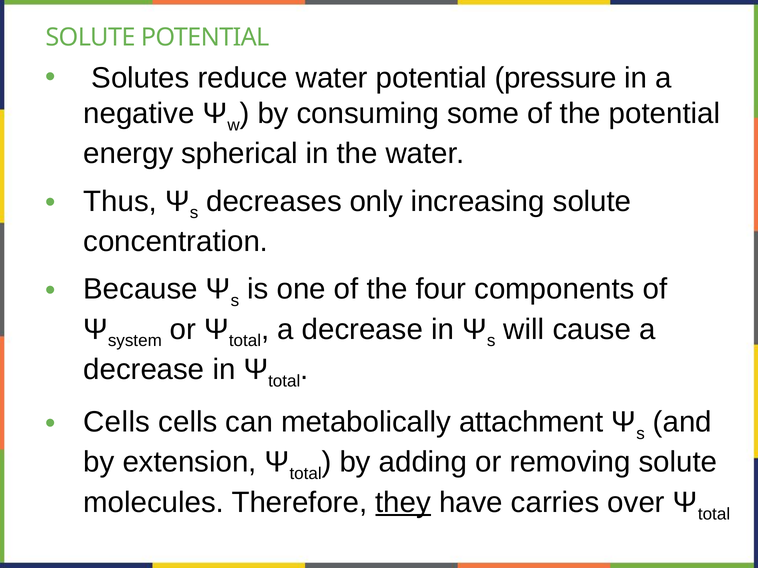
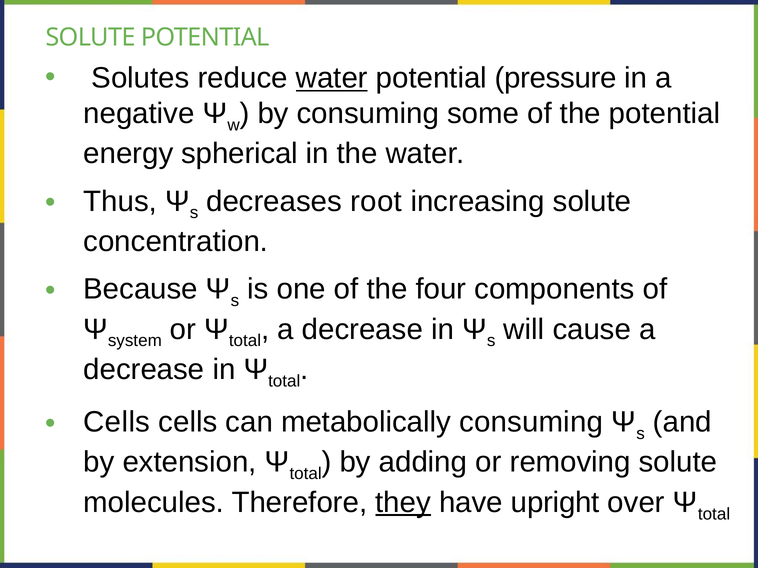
water underline: none -> present (332, 78)
only: only -> root (376, 201)
metabolically attachment: attachment -> consuming (531, 422)
carries: carries -> upright (555, 503)
